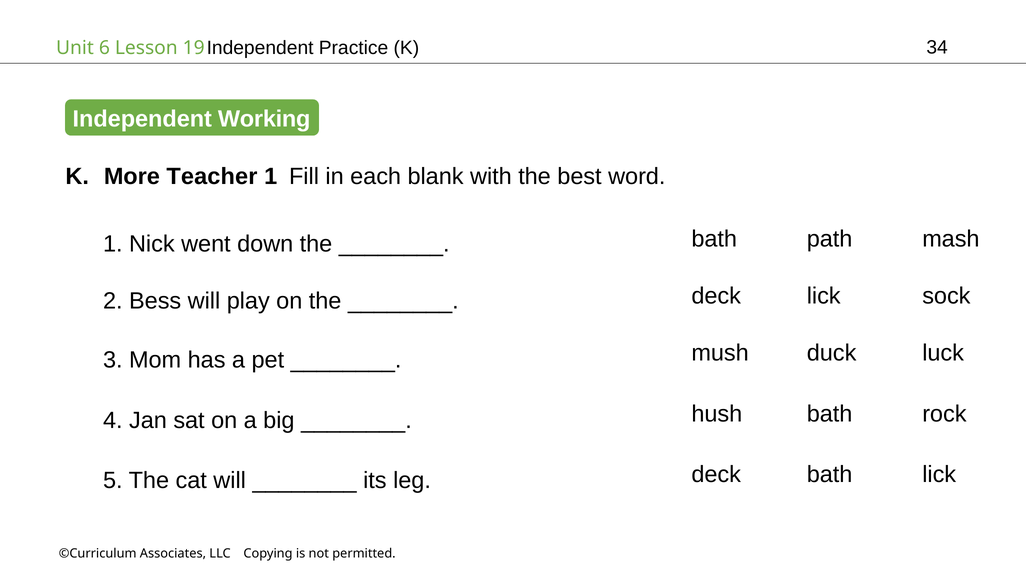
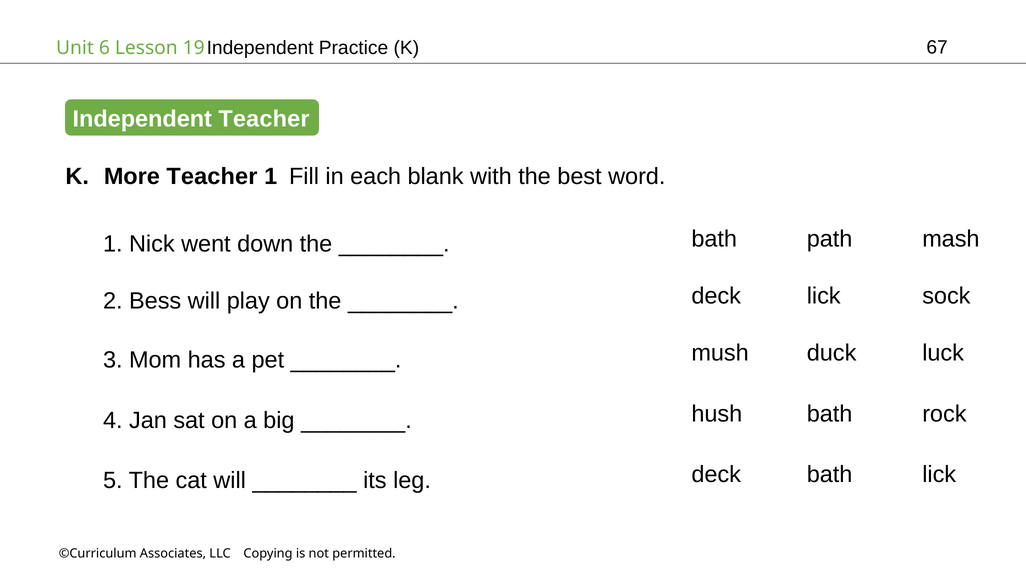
34: 34 -> 67 (937, 47)
Independent Working: Working -> Teacher (264, 119)
